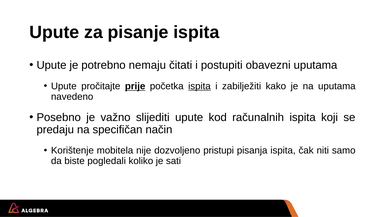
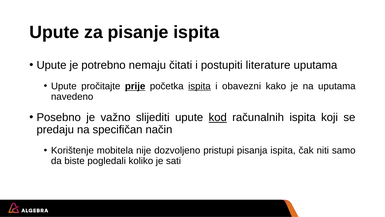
obavezni: obavezni -> literature (268, 65)
zabilježiti: zabilježiti -> obavezni (242, 86)
kod underline: none -> present (218, 117)
